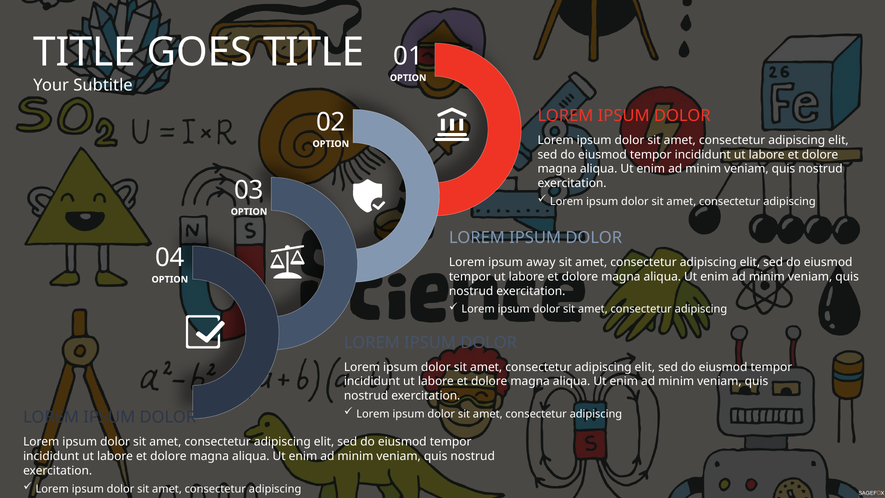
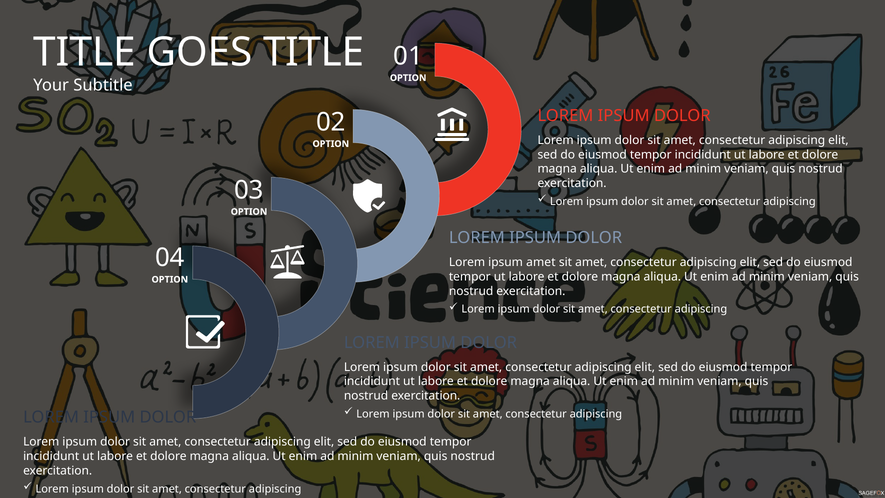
ipsum away: away -> amet (541, 262)
